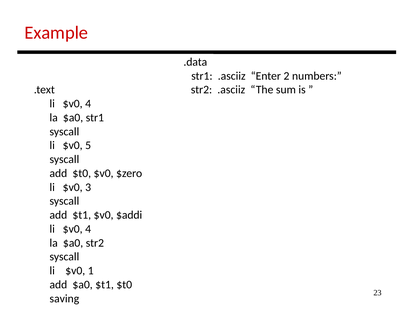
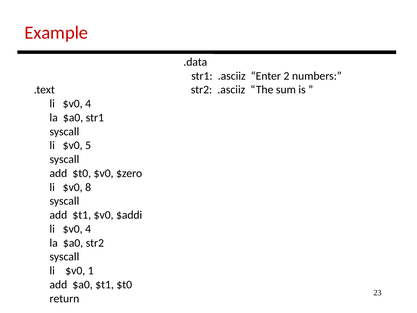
3: 3 -> 8 (88, 187)
saving: saving -> return (64, 298)
